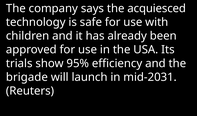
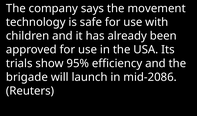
acquiesced: acquiesced -> movement (157, 8)
mid-2031: mid-2031 -> mid-2086 (150, 77)
